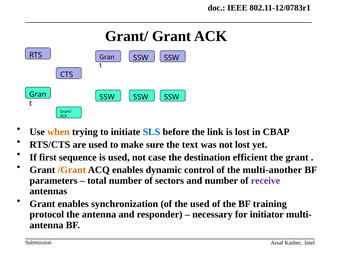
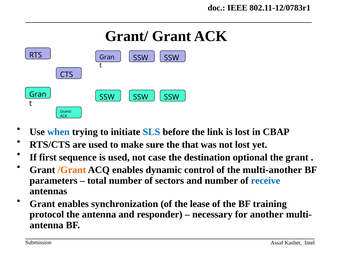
when colour: orange -> blue (58, 132)
text: text -> that (190, 144)
efficient: efficient -> optional (250, 157)
receive colour: purple -> blue (266, 180)
the used: used -> lease (200, 204)
initiator: initiator -> another (267, 214)
